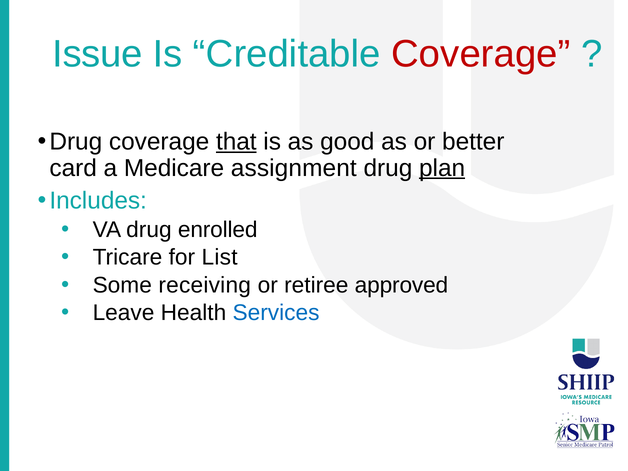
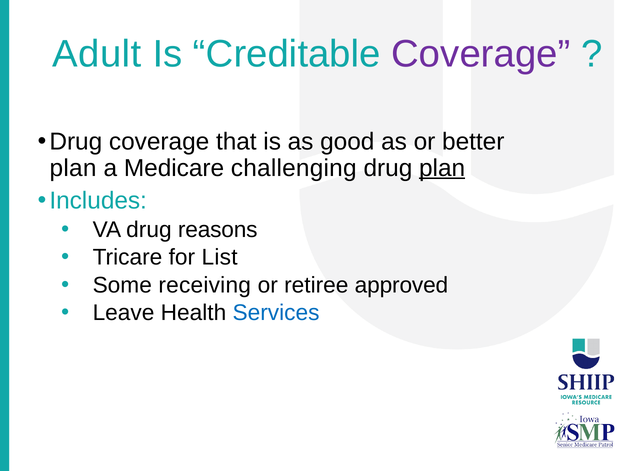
Issue: Issue -> Adult (97, 54)
Coverage colour: red -> purple (481, 54)
that underline: present -> none (236, 142)
card: card -> plan (73, 168)
assignment: assignment -> challenging (294, 168)
enrolled: enrolled -> reasons (218, 230)
